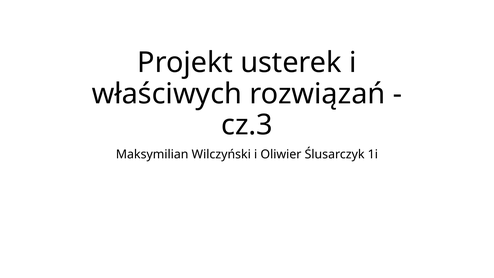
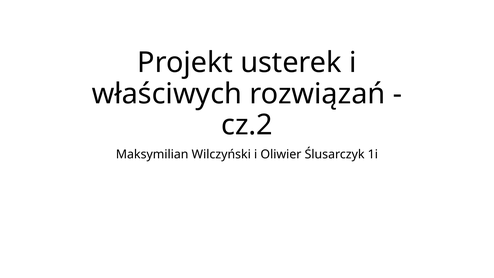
cz.3: cz.3 -> cz.2 (247, 125)
